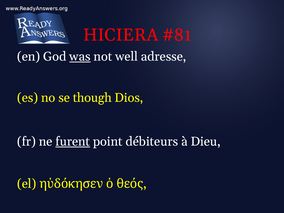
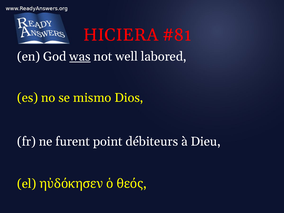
adresse: adresse -> labored (164, 57)
though: though -> mismo (92, 98)
furent underline: present -> none (73, 142)
